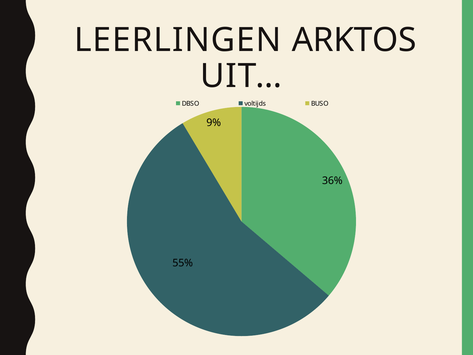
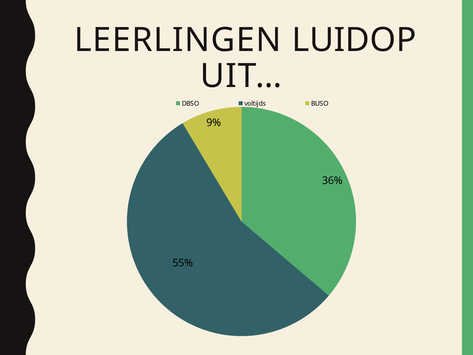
ARKTOS: ARKTOS -> LUIDOP (354, 40)
